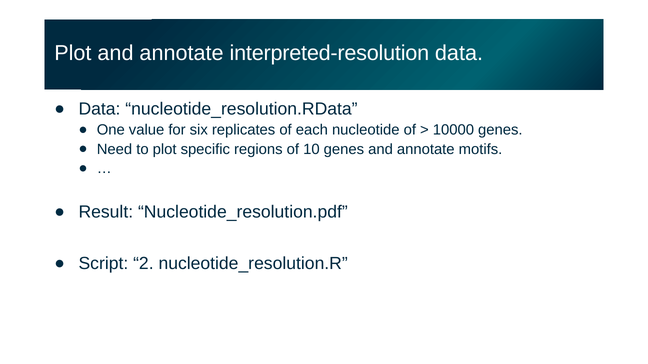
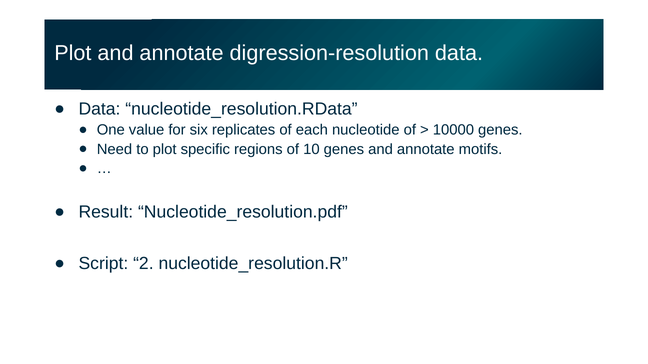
interpreted-resolution: interpreted-resolution -> digression-resolution (329, 53)
